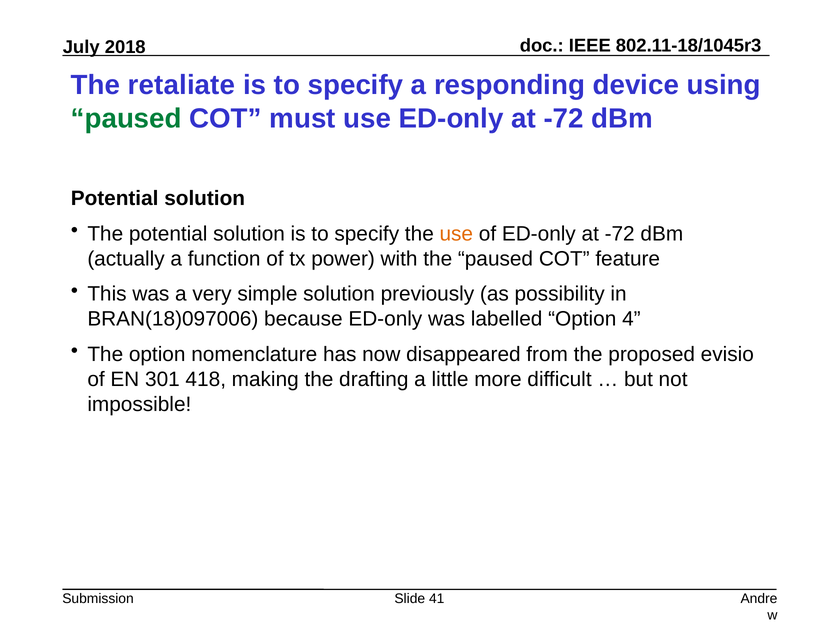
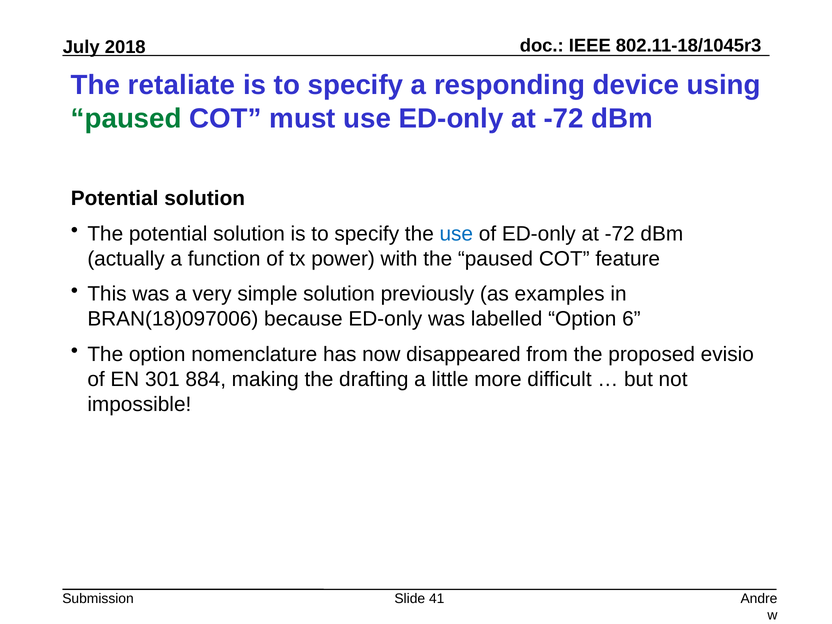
use colour: orange -> blue (456, 234)
possibility: possibility -> examples (560, 294)
4: 4 -> 6 (631, 319)
418: 418 -> 884 (206, 379)
